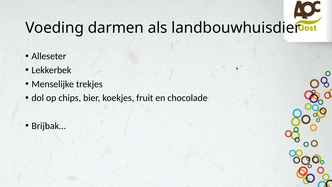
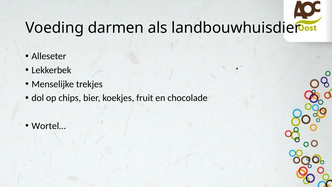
Brijbak…: Brijbak… -> Wortel… (49, 126)
